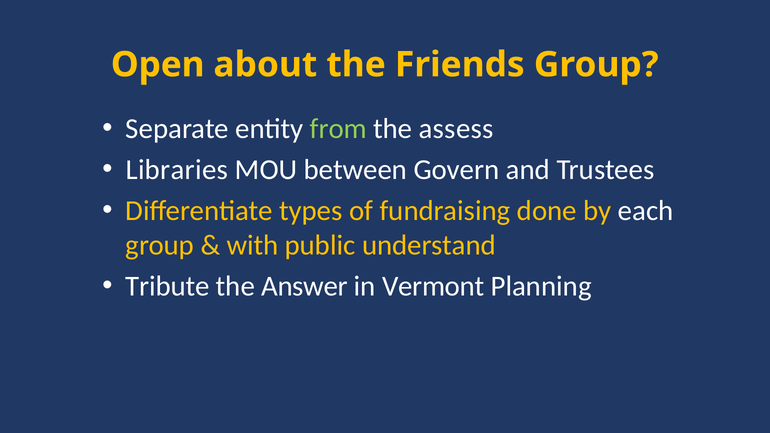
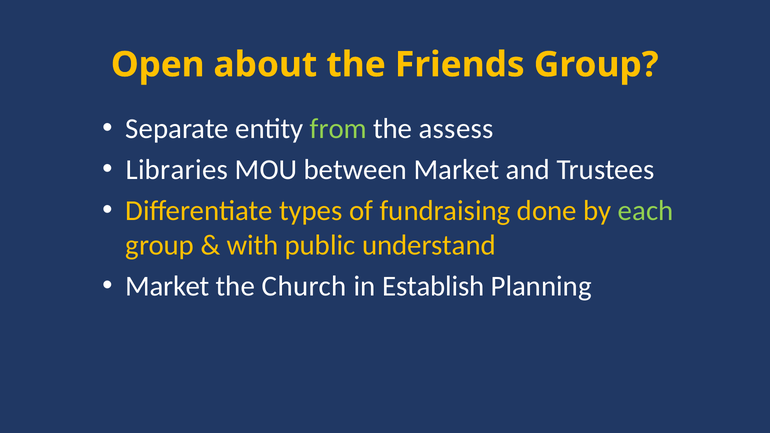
between Govern: Govern -> Market (456, 170)
each colour: white -> light green (646, 211)
Tribute: Tribute -> Market (167, 286)
Answer: Answer -> Church (304, 286)
Vermont: Vermont -> Establish (433, 286)
